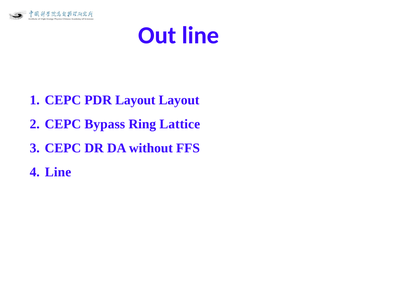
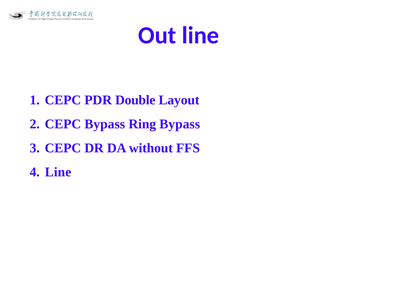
PDR Layout: Layout -> Double (135, 100)
Ring Lattice: Lattice -> Bypass (180, 124)
